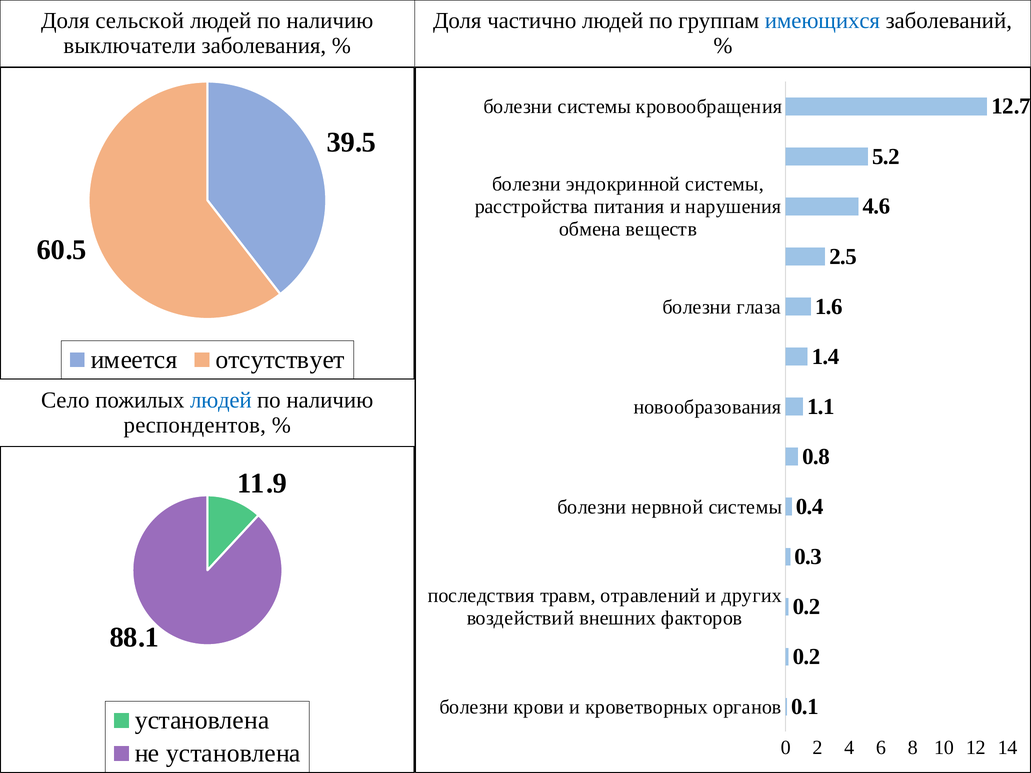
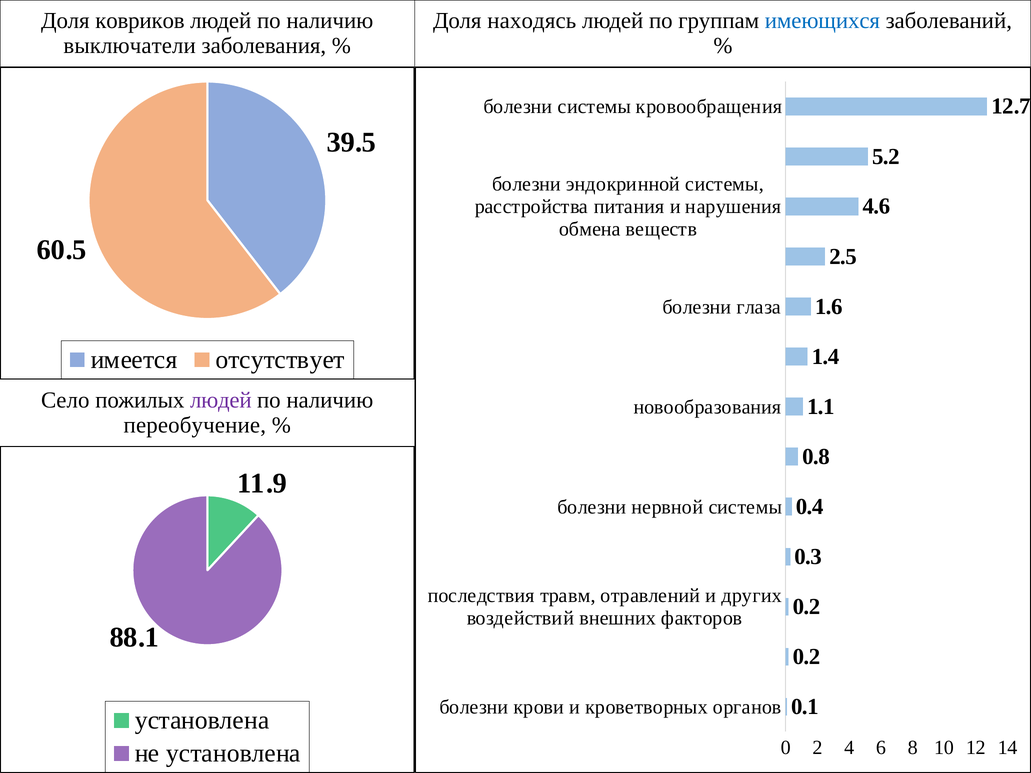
сельской: сельской -> ковриков (140, 21)
частично: частично -> находясь (532, 21)
людей colour: blue -> purple (221, 400)
респондентов: респондентов -> переобучение (195, 425)
